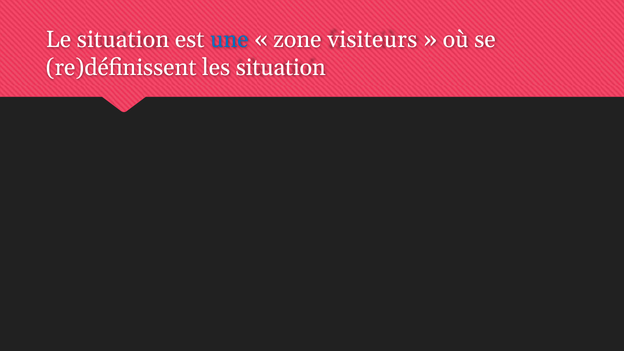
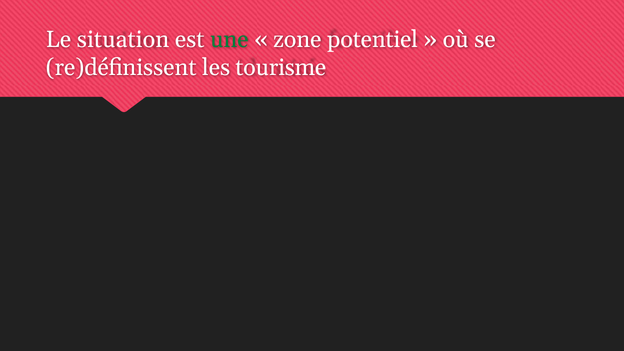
une colour: blue -> green (229, 40)
visiteurs: visiteurs -> potentiel (373, 40)
les situation: situation -> tourisme (281, 68)
